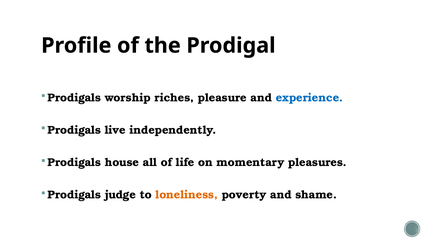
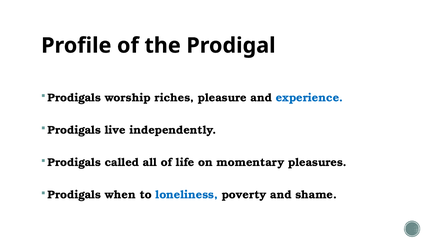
house: house -> called (122, 163)
judge: judge -> when (120, 195)
loneliness colour: orange -> blue (187, 195)
